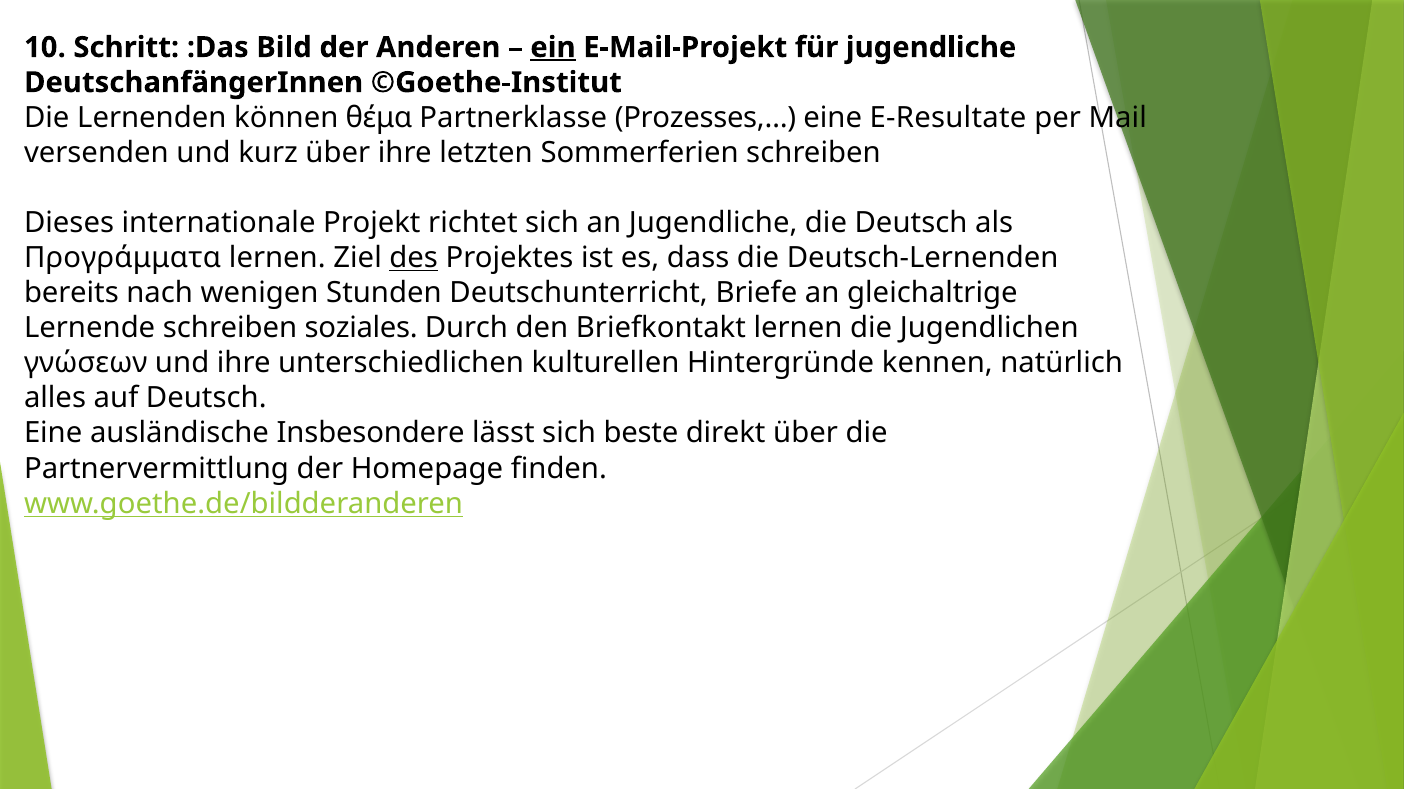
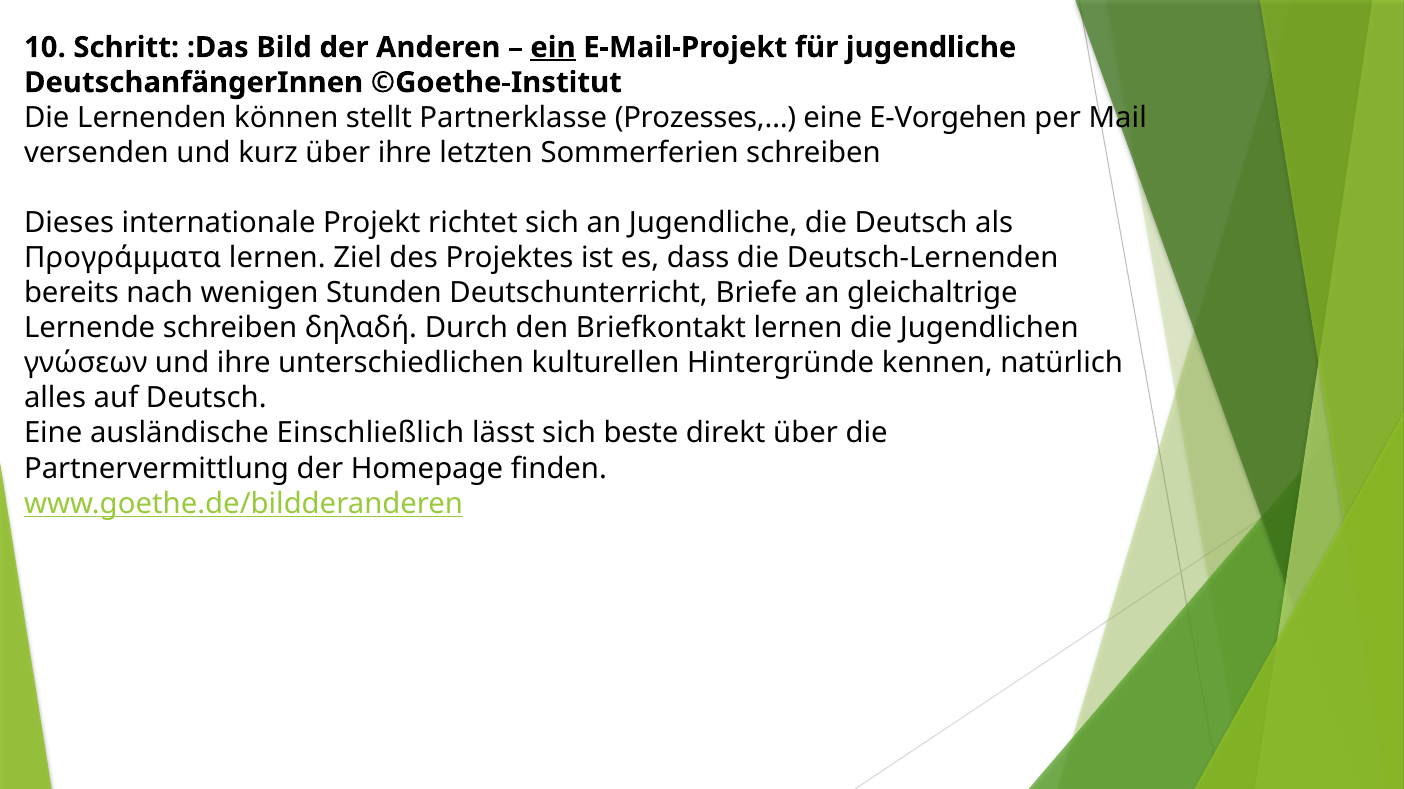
θέμα: θέμα -> stellt (379, 118)
E-Resultate: E-Resultate -> E-Vorgehen (948, 118)
des underline: present -> none (414, 258)
soziales: soziales -> δηλαδή (361, 328)
Insbesondere: Insbesondere -> Einschließlich (370, 434)
